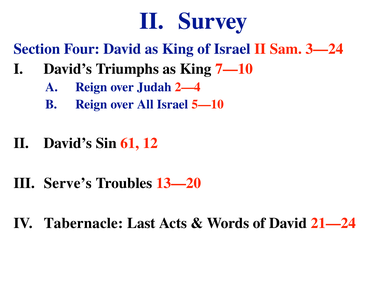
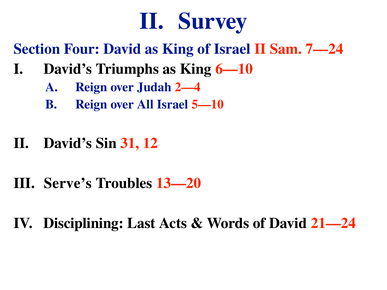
3—24: 3—24 -> 7—24 (325, 49)
7—10: 7—10 -> 6—10 (234, 69)
61: 61 -> 31 (130, 143)
Tabernacle: Tabernacle -> Disciplining (84, 223)
